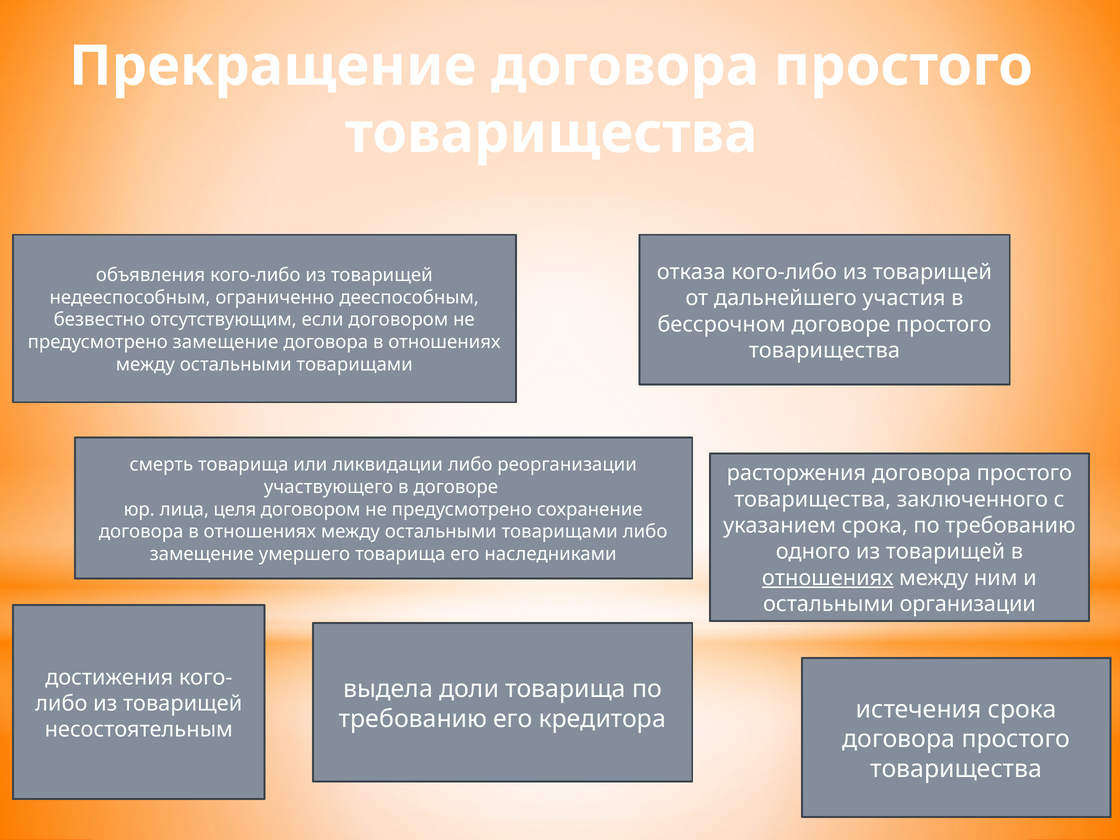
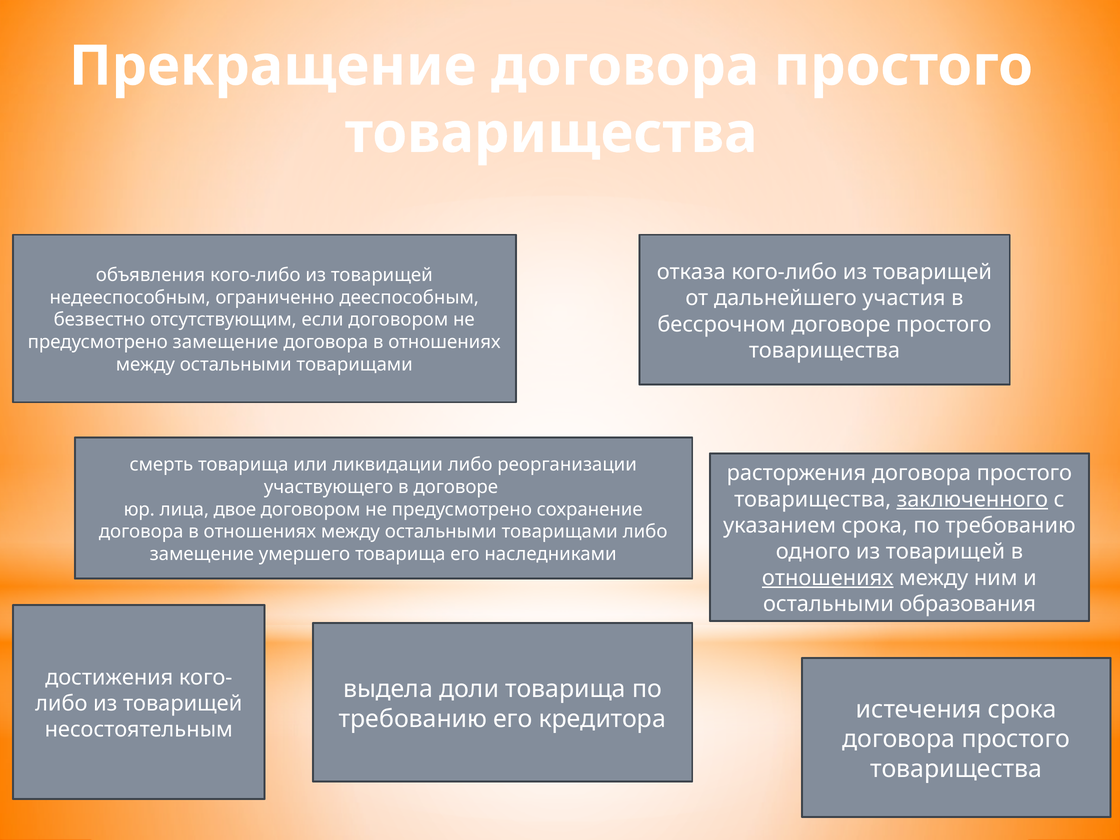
заключенного underline: none -> present (972, 499)
целя: целя -> двое (235, 509)
организации: организации -> образования (968, 604)
